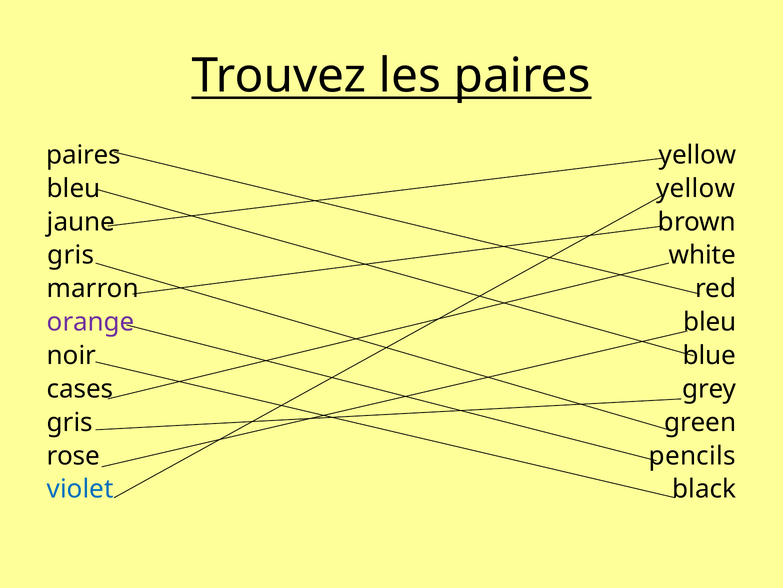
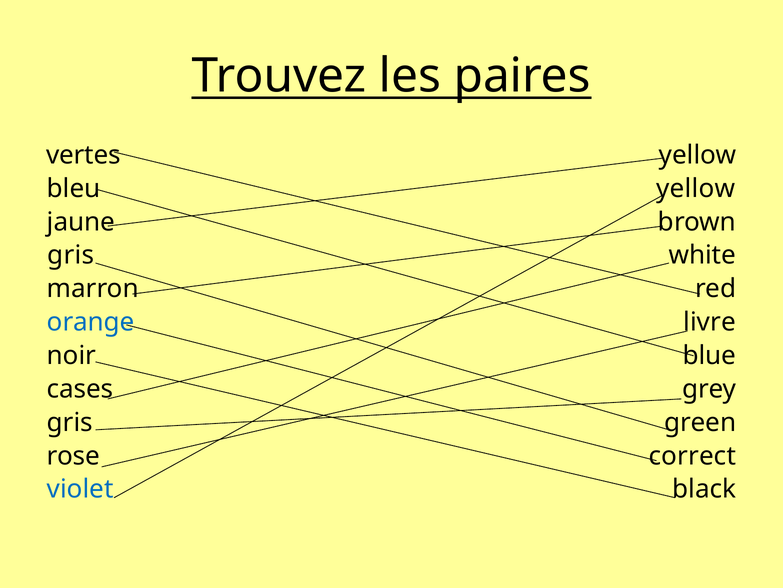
paires: paires -> vertes (83, 155)
orange colour: purple -> blue (91, 322)
bleu: bleu -> livre (710, 322)
pencils: pencils -> correct (692, 455)
